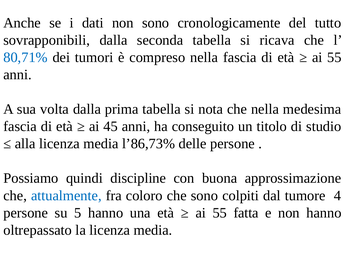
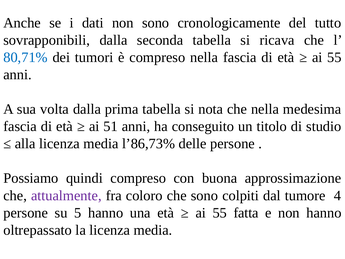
45: 45 -> 51 (111, 126)
quindi discipline: discipline -> compreso (138, 178)
attualmente colour: blue -> purple (66, 195)
